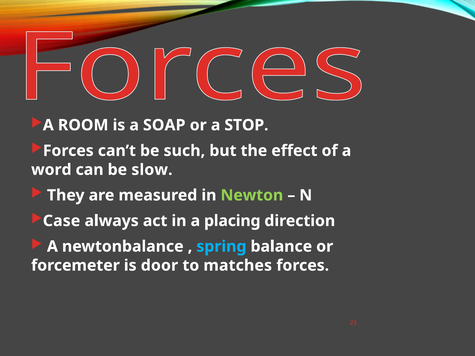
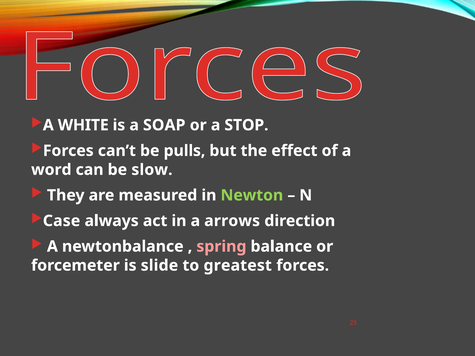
ROOM: ROOM -> WHITE (83, 125)
such: such -> pulls (184, 151)
placing: placing -> arrows (232, 221)
spring colour: light blue -> pink (221, 247)
door: door -> slide (159, 266)
matches: matches -> greatest (238, 266)
